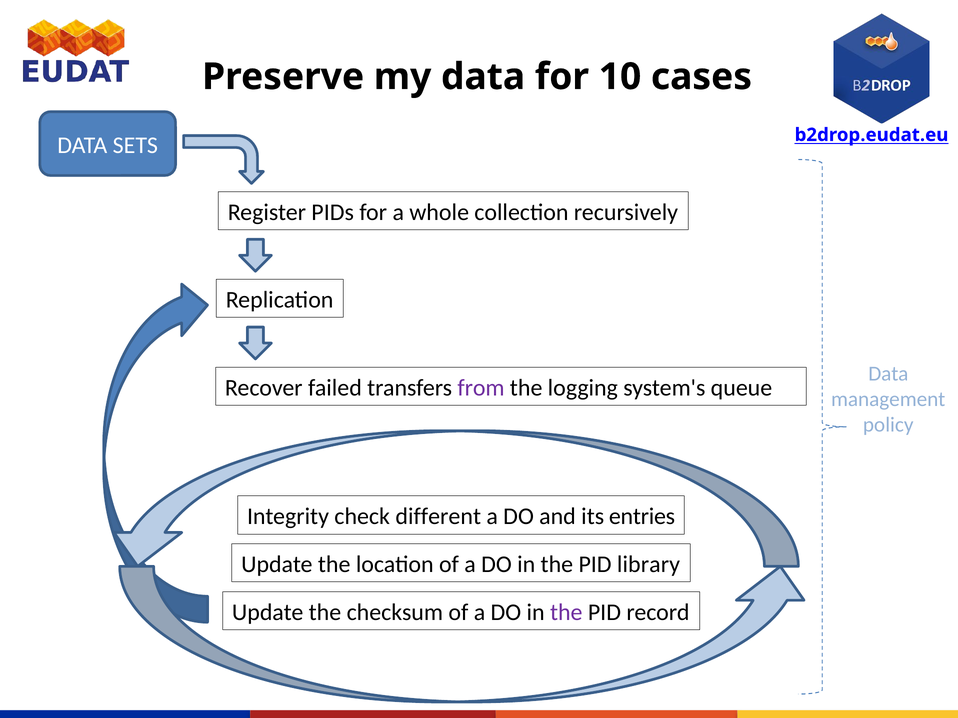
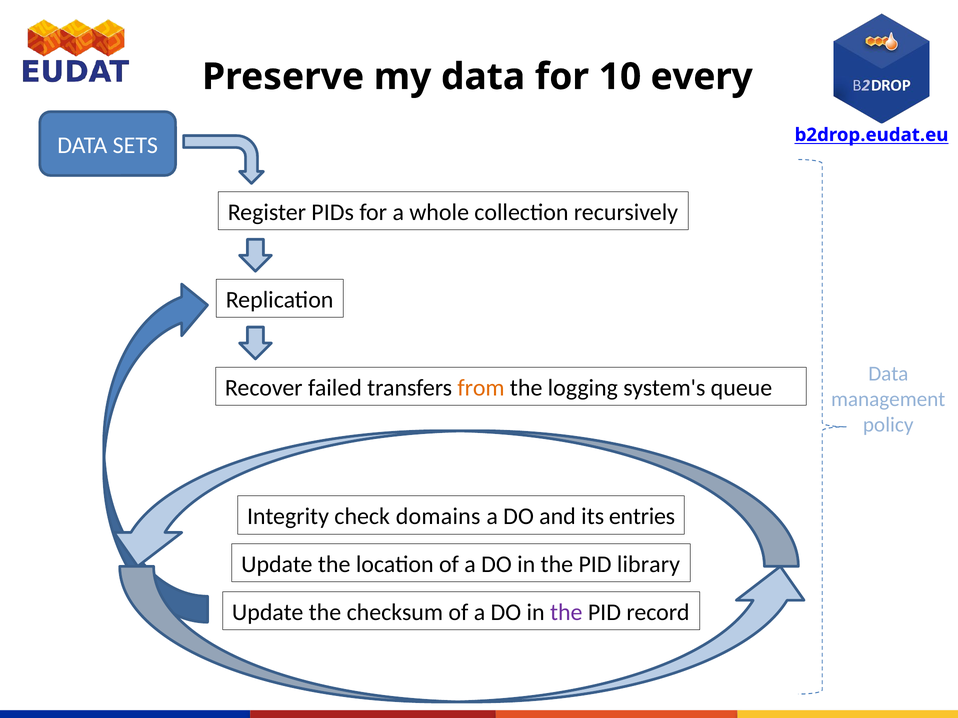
cases: cases -> every (702, 77)
from colour: purple -> orange (481, 388)
different: different -> domains (438, 517)
